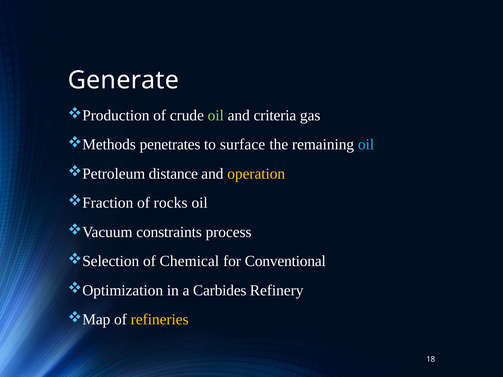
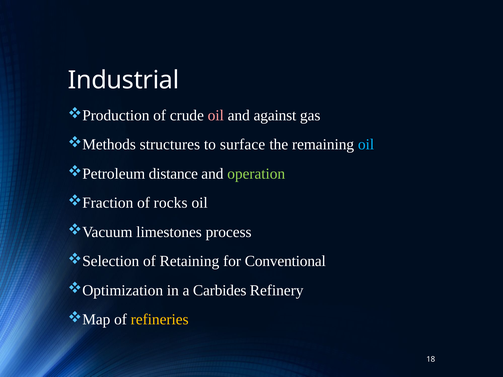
Generate: Generate -> Industrial (124, 80)
oil colour: light green -> pink (216, 116)
criteria: criteria -> against (275, 116)
penetrates: penetrates -> structures (170, 145)
operation colour: yellow -> light green (256, 174)
constraints: constraints -> limestones (169, 232)
Chemical: Chemical -> Retaining (189, 261)
